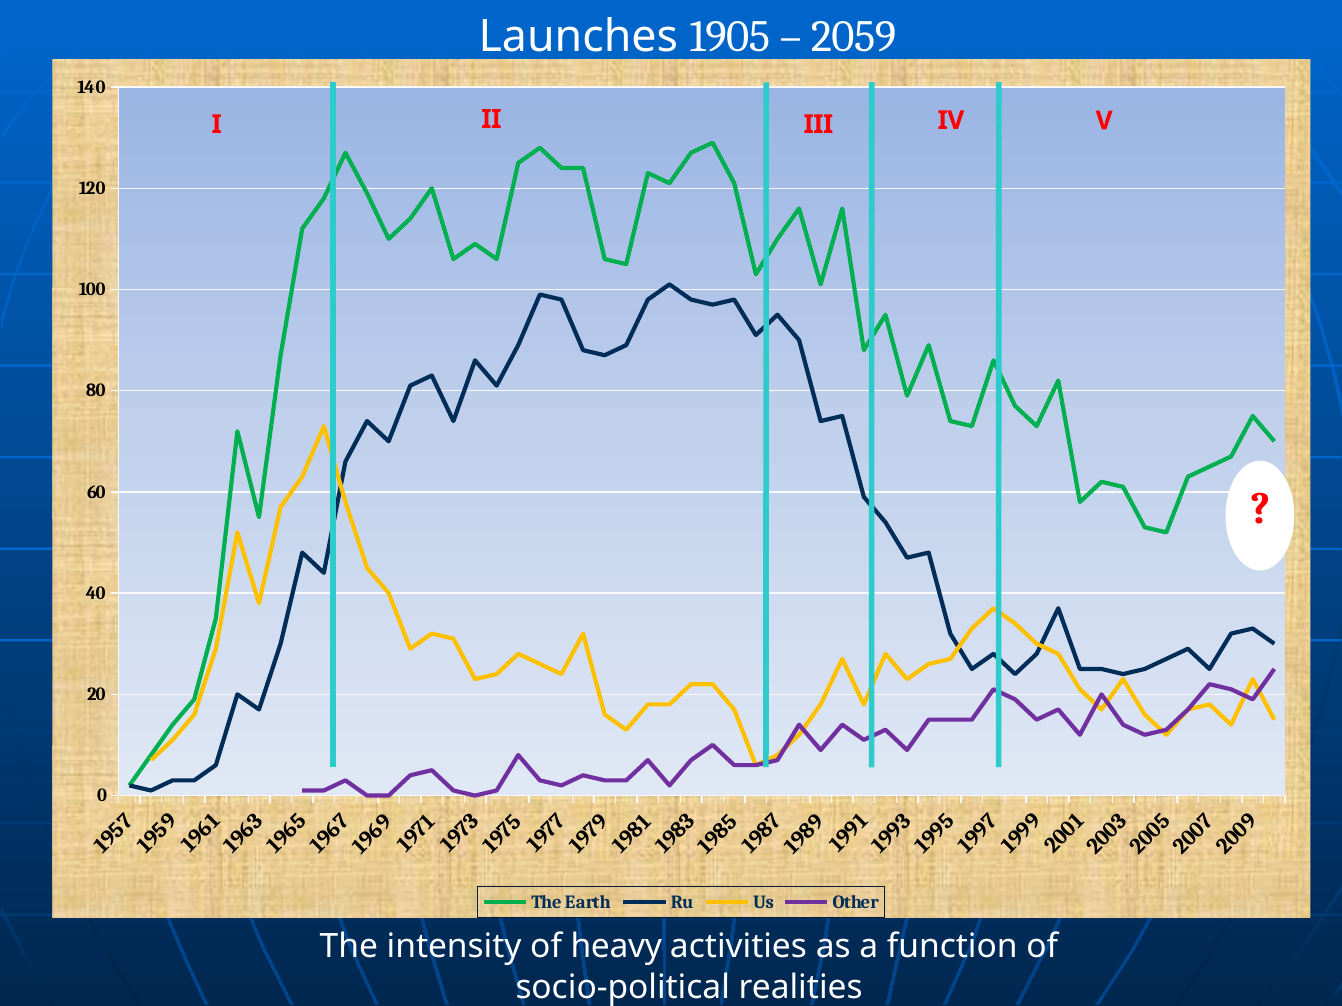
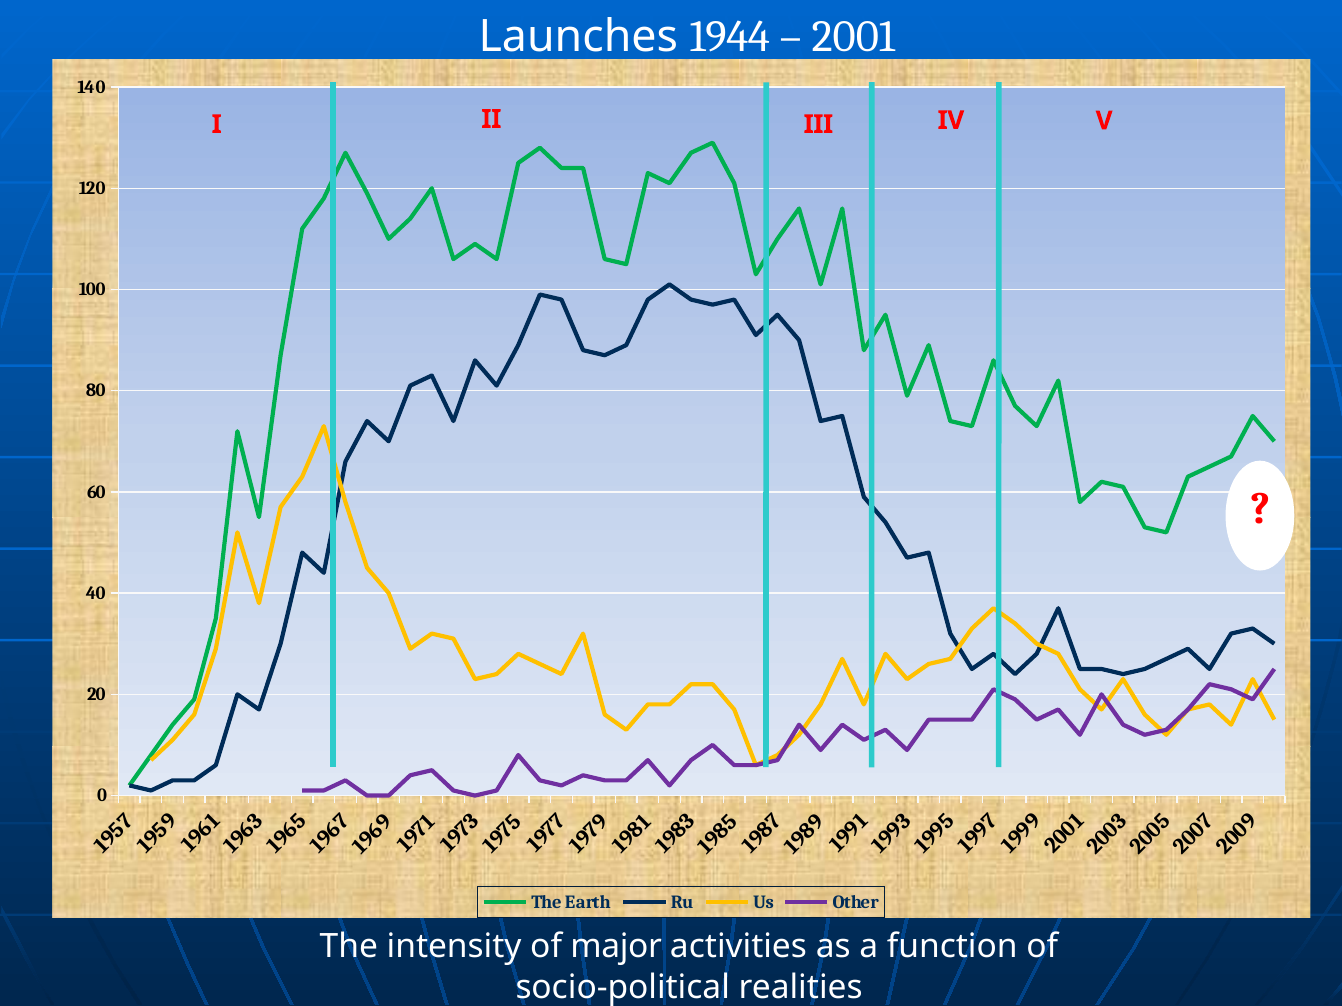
1905: 1905 -> 1944 (730, 37)
2059: 2059 -> 2001 (853, 37)
heavy: heavy -> major (616, 947)
